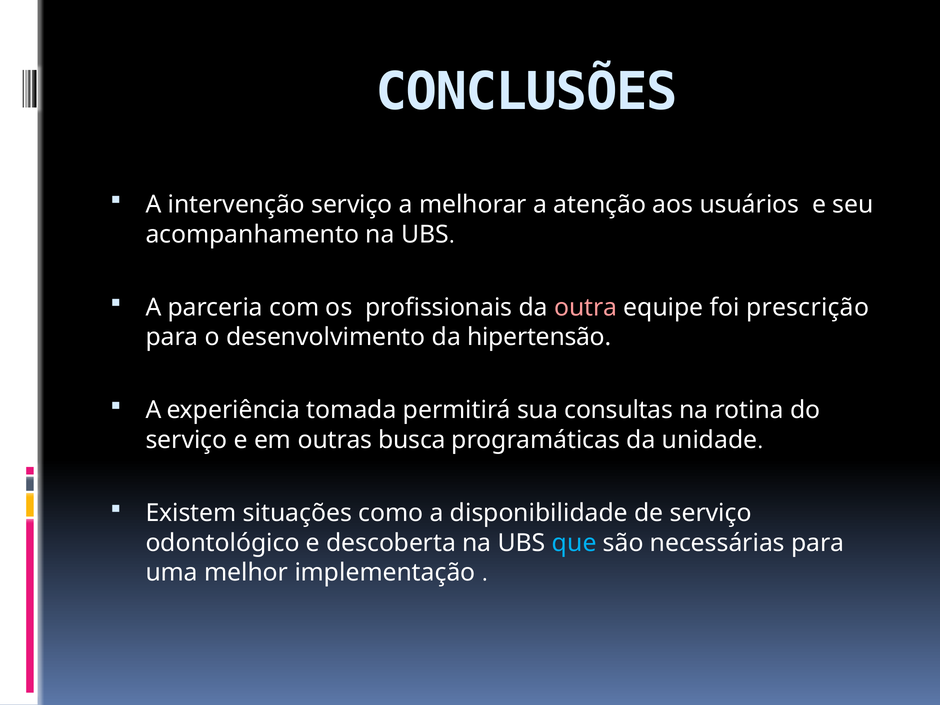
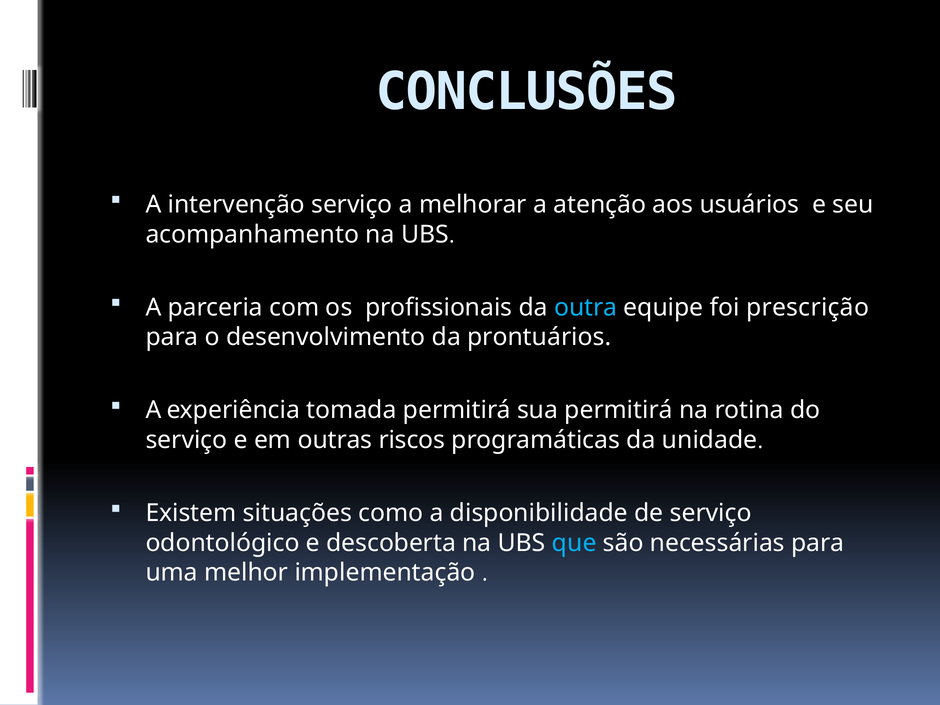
outra colour: pink -> light blue (586, 307)
hipertensão: hipertensão -> prontuários (539, 337)
sua consultas: consultas -> permitirá (619, 410)
busca: busca -> riscos (412, 440)
